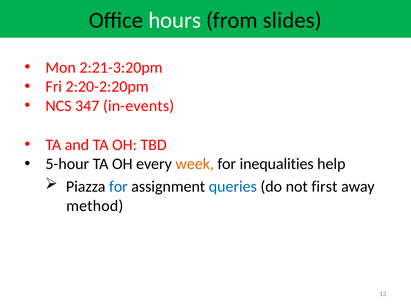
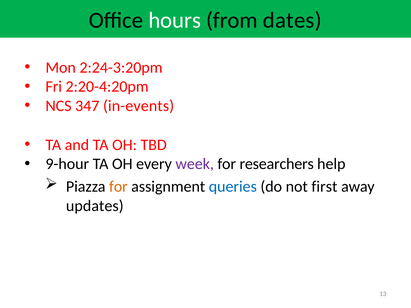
slides: slides -> dates (292, 20)
2:21-3:20pm: 2:21-3:20pm -> 2:24-3:20pm (121, 68)
2:20-2:20pm: 2:20-2:20pm -> 2:20-4:20pm (107, 87)
5-hour: 5-hour -> 9-hour (67, 164)
week colour: orange -> purple (195, 164)
inequalities: inequalities -> researchers (277, 164)
for colour: blue -> orange (118, 187)
method: method -> updates (95, 206)
